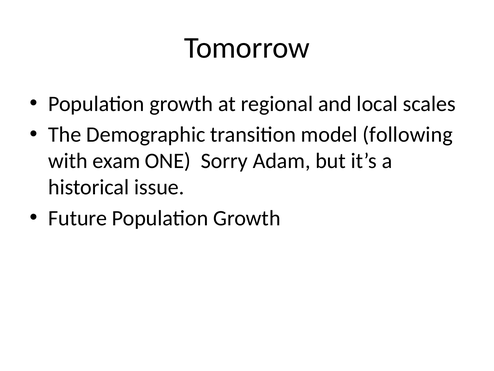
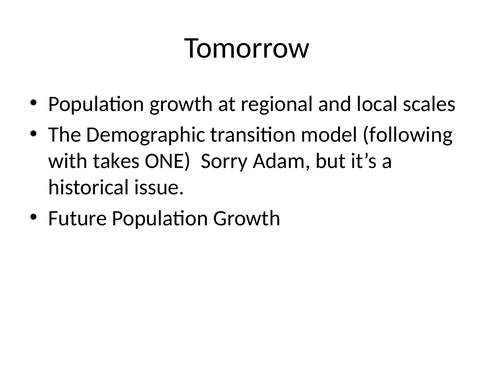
exam: exam -> takes (116, 161)
